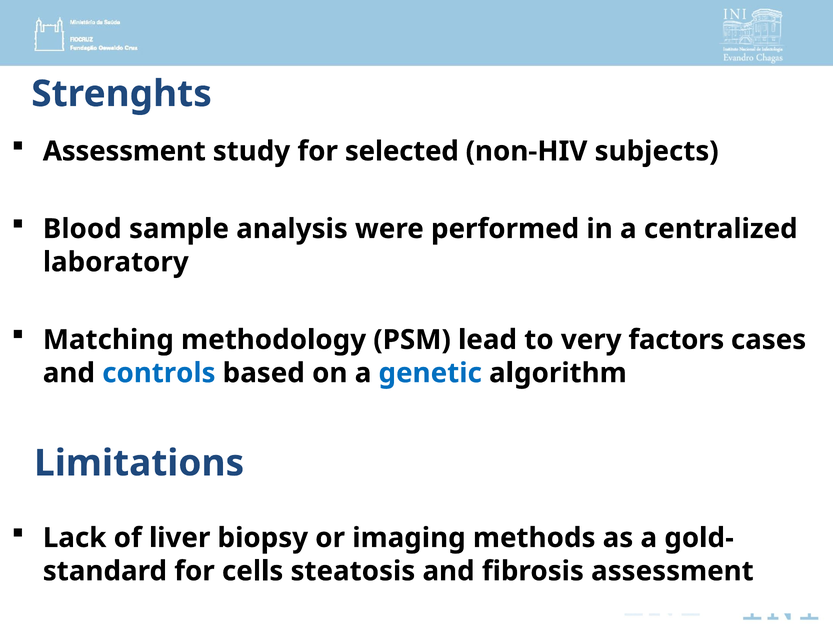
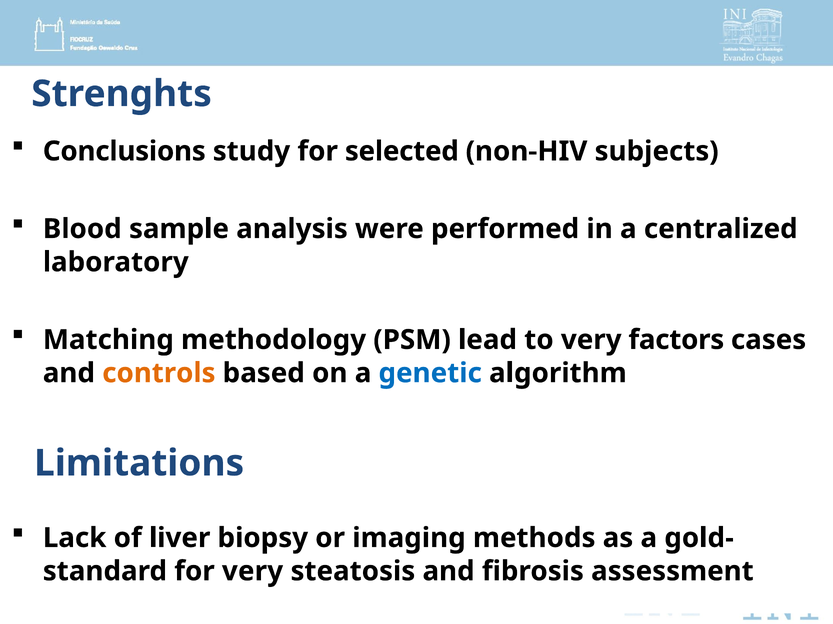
Assessment: Assessment -> Conclusions (124, 151)
controls colour: blue -> orange (159, 374)
for cells: cells -> very (253, 572)
